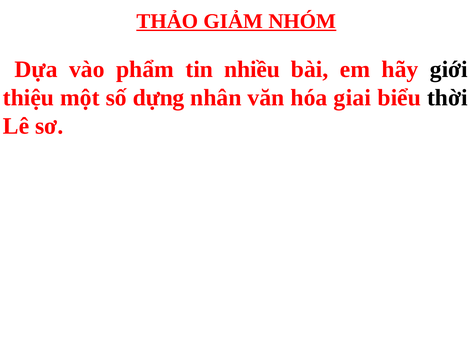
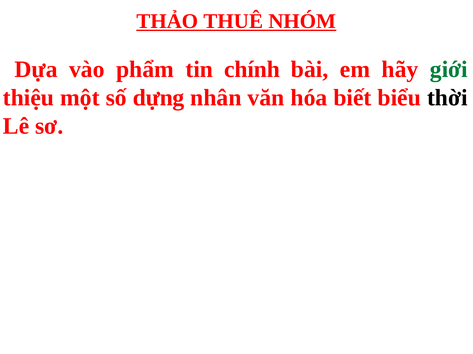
GIẢM: GIẢM -> THUÊ (233, 21)
nhiều: nhiều -> chính (252, 69)
giới colour: black -> green (449, 69)
giai: giai -> biết (352, 98)
